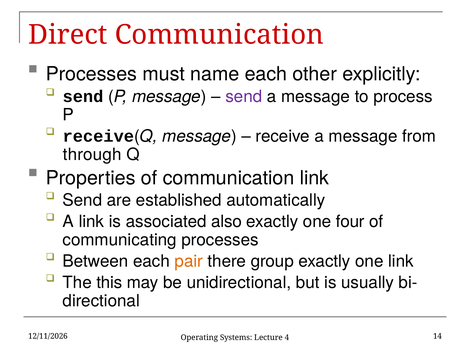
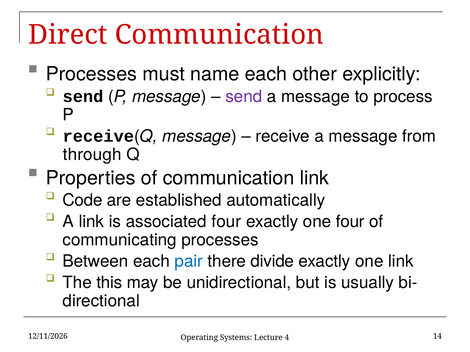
Send: Send -> Code (82, 201)
associated also: also -> four (226, 222)
pair colour: orange -> blue (189, 262)
group: group -> divide (272, 262)
